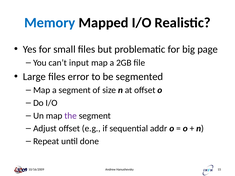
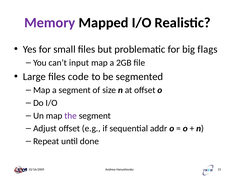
Memory colour: blue -> purple (50, 23)
page: page -> flags (207, 49)
error: error -> code (78, 77)
